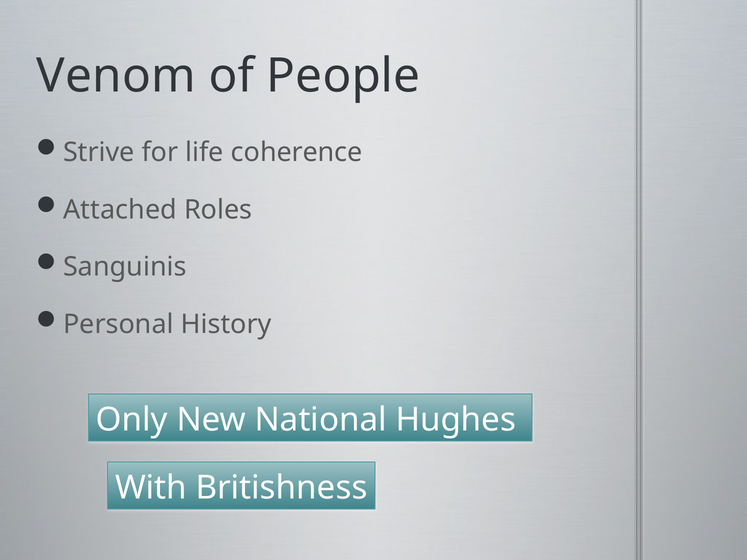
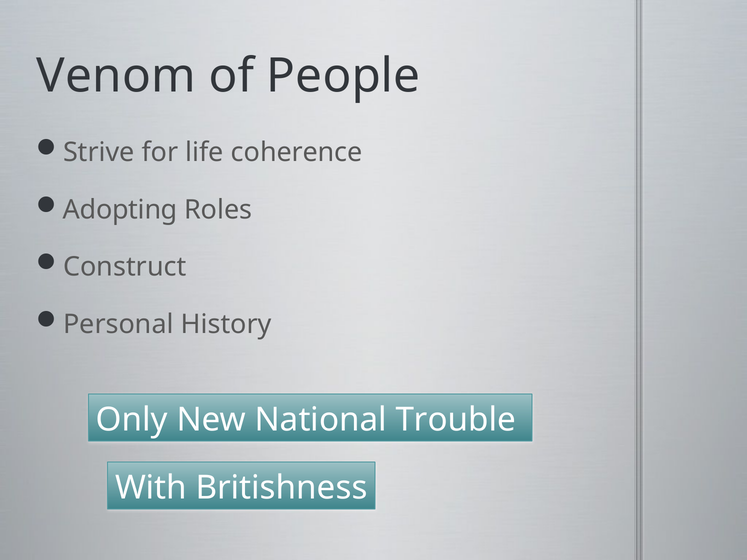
Attached: Attached -> Adopting (120, 210)
Sanguinis: Sanguinis -> Construct (125, 267)
Hughes: Hughes -> Trouble (456, 420)
